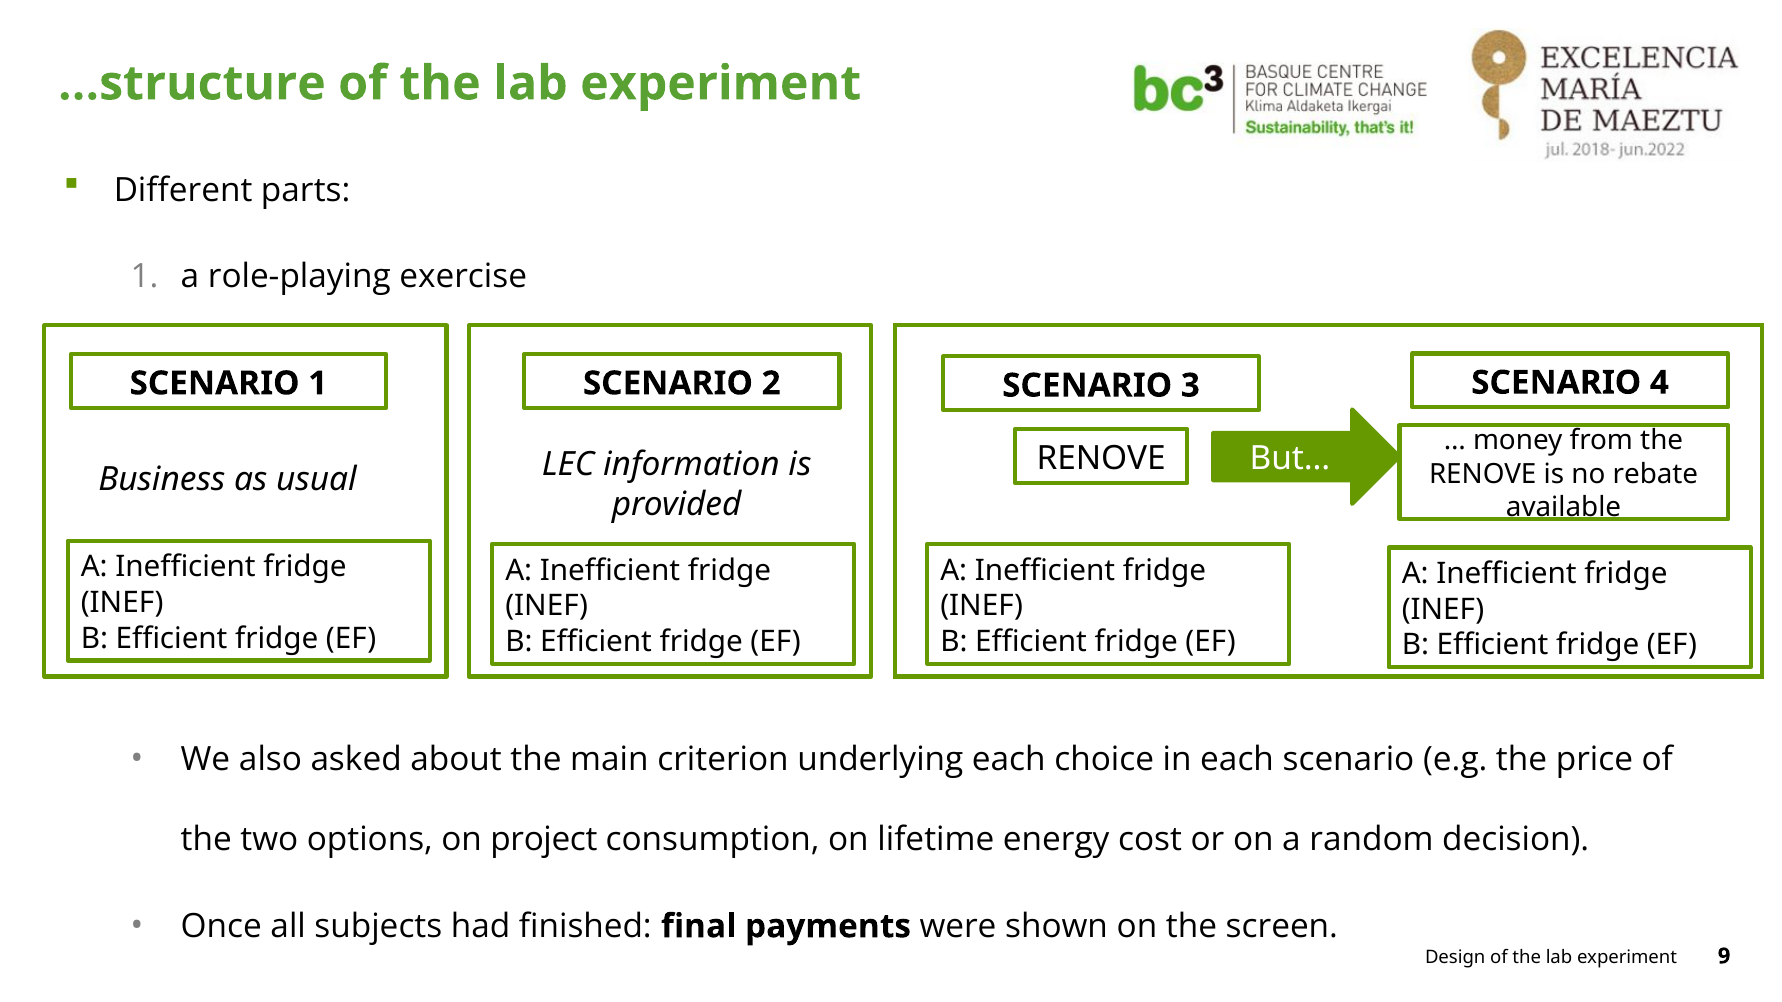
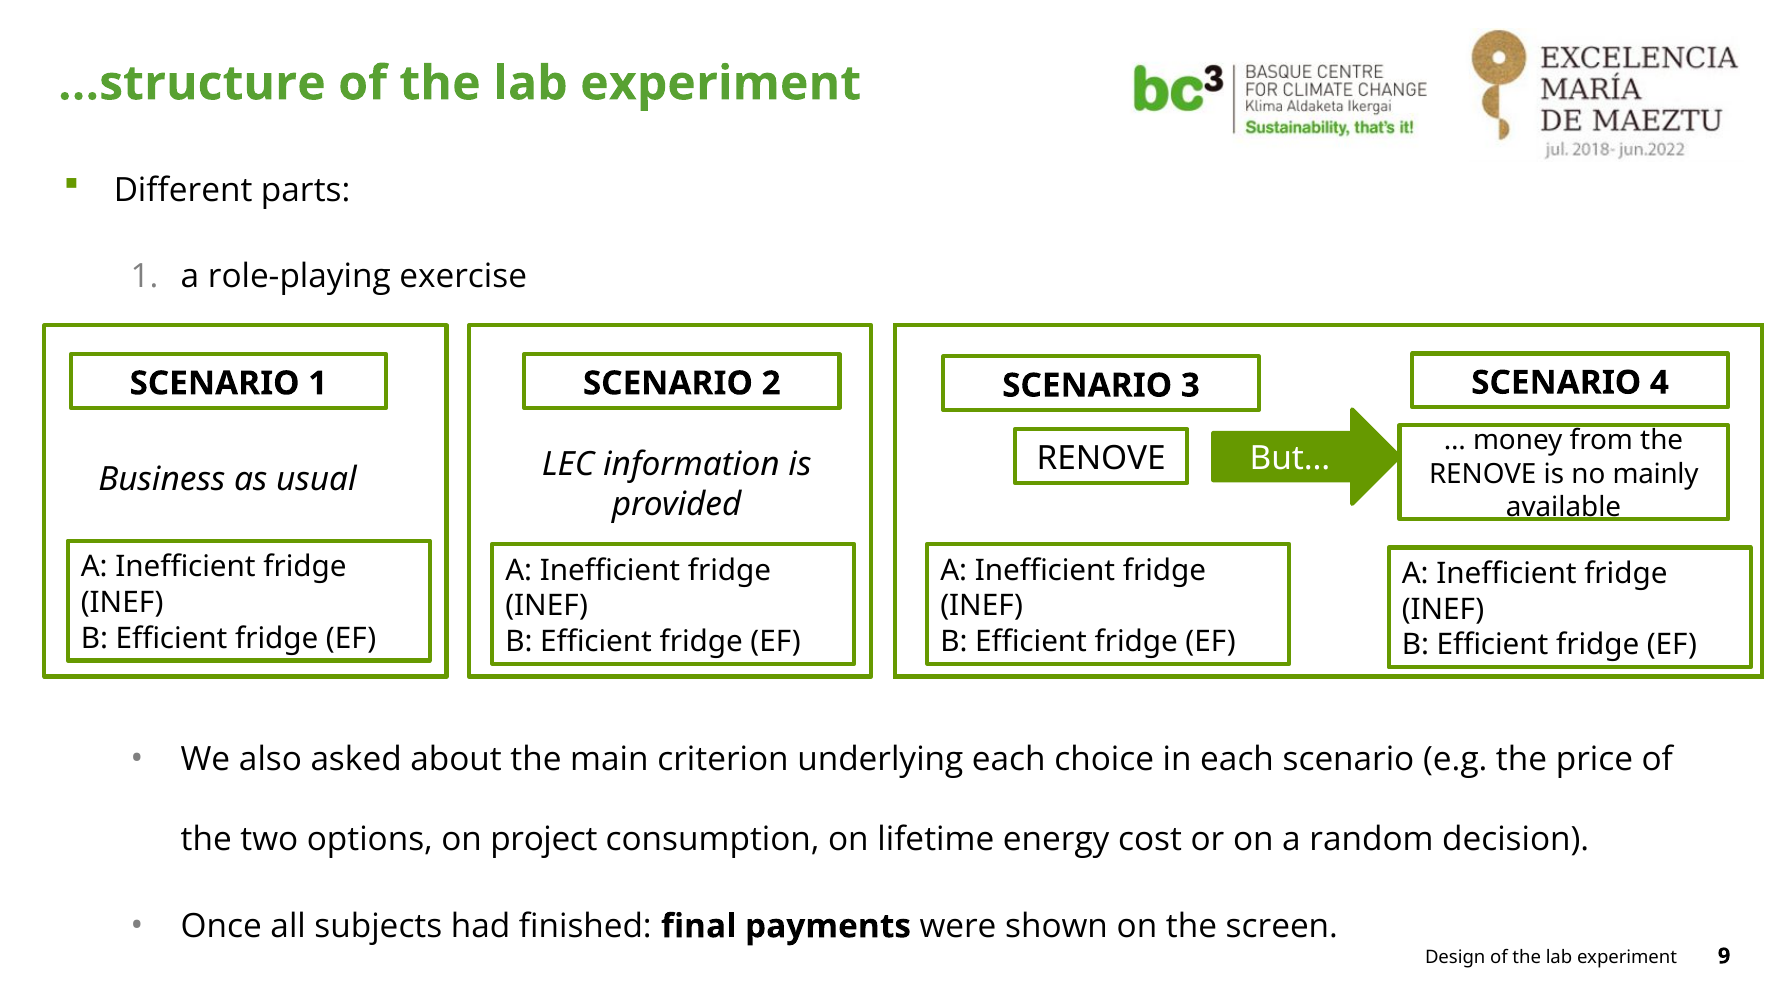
rebate: rebate -> mainly (1656, 474)
